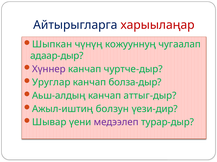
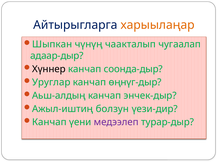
харыылаңар colour: red -> orange (158, 25)
кожууннуң: кожууннуң -> чаакталып (130, 44)
Хүннер colour: purple -> black (49, 69)
чуртче-дыр: чуртче-дыр -> соонда-дыр (133, 69)
болза-дыр: болза-дыр -> өңнүг-дыр (135, 83)
аттыг-дыр: аттыг-дыр -> энчек-дыр (150, 96)
Шывар: Шывар -> Канчап (49, 123)
